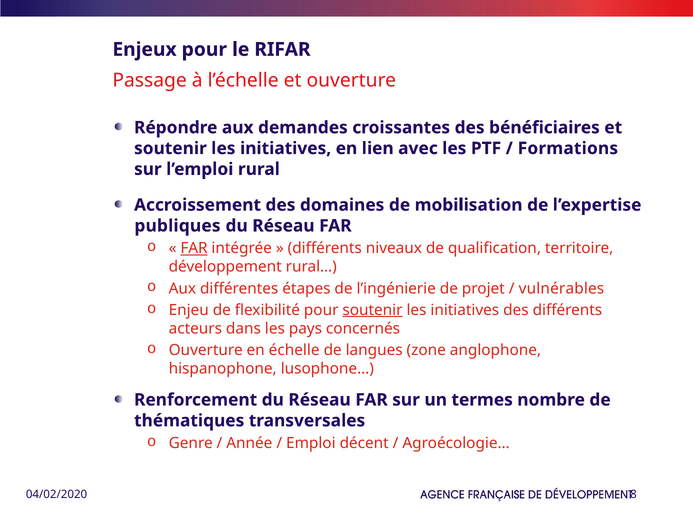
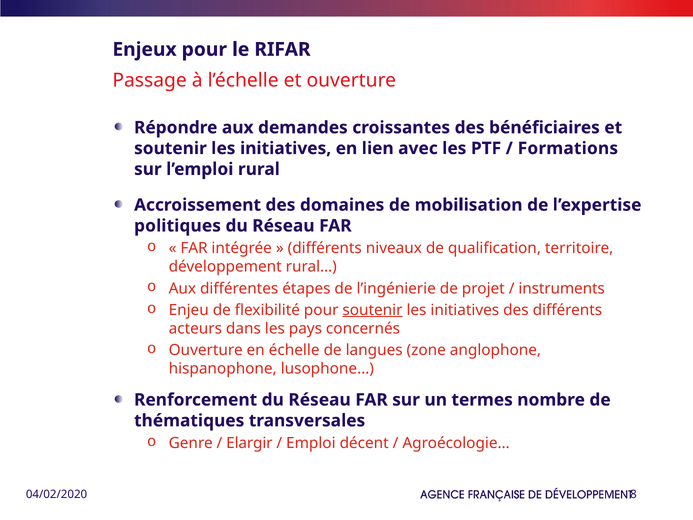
publiques: publiques -> politiques (178, 226)
FAR underline: present -> none (194, 248)
vulnérables: vulnérables -> instruments (562, 288)
Année: Année -> Elargir (249, 443)
